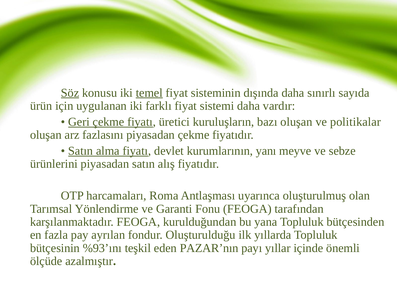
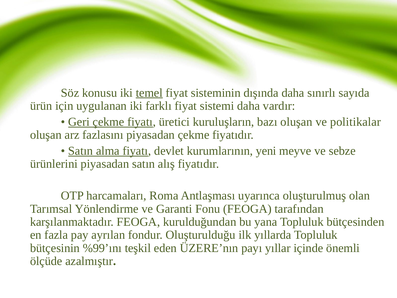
Söz underline: present -> none (70, 93)
yanı: yanı -> yeni (266, 151)
%93’ını: %93’ını -> %99’ını (102, 248)
PAZAR’nın: PAZAR’nın -> ÜZERE’nın (209, 248)
